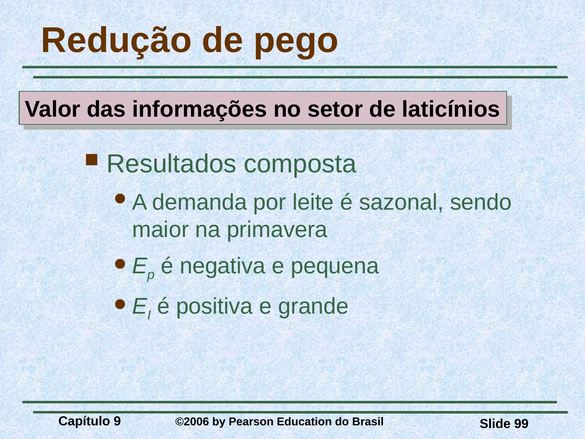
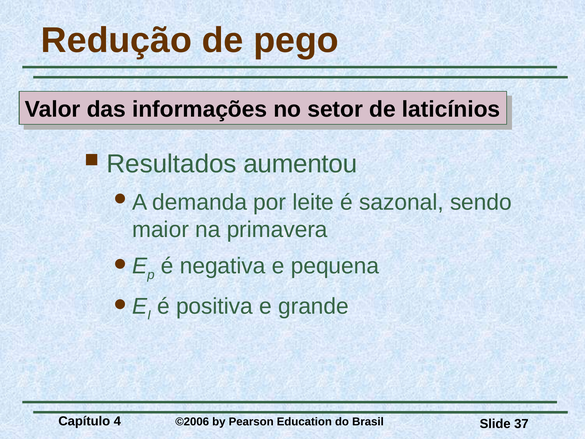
composta: composta -> aumentou (300, 164)
9: 9 -> 4 (117, 421)
99: 99 -> 37 (521, 424)
